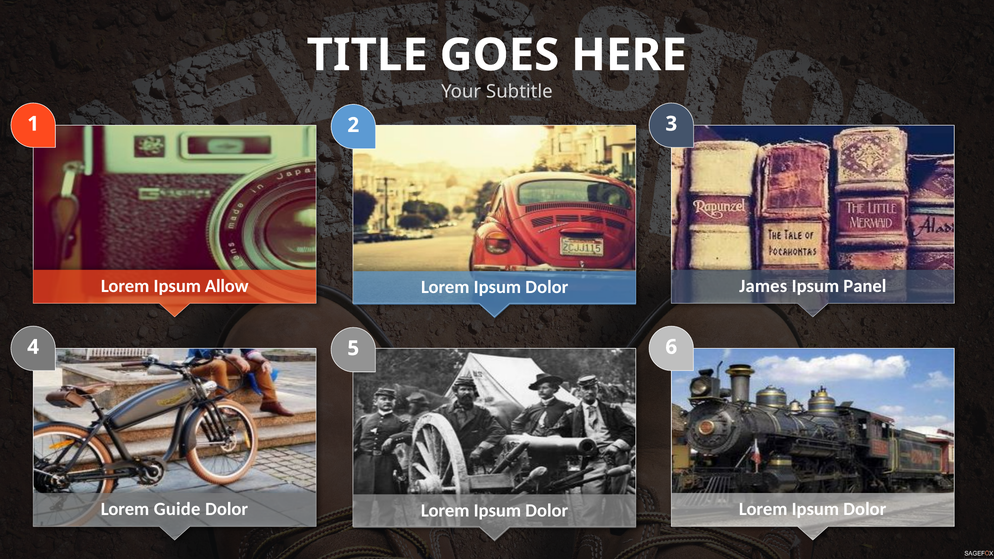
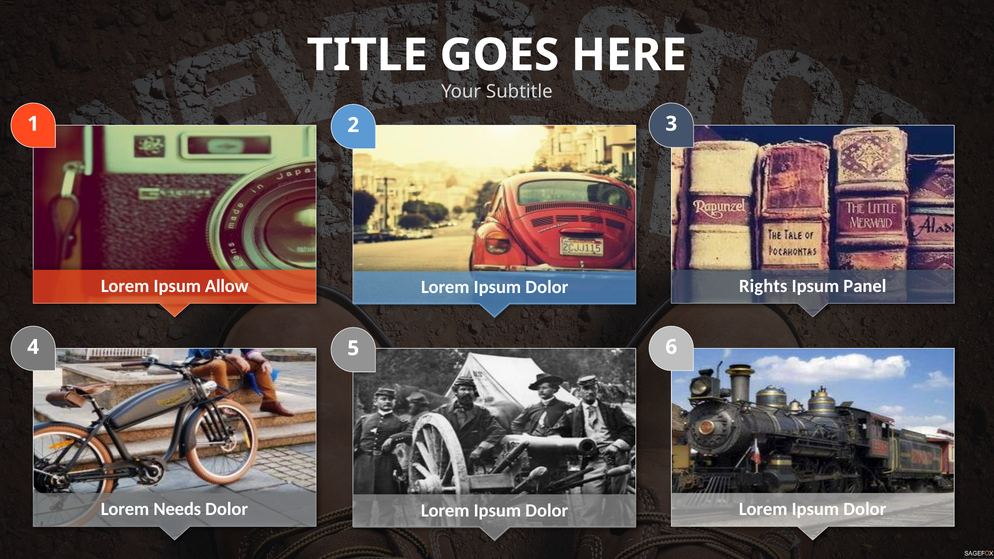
James: James -> Rights (763, 286)
Guide: Guide -> Needs (177, 509)
